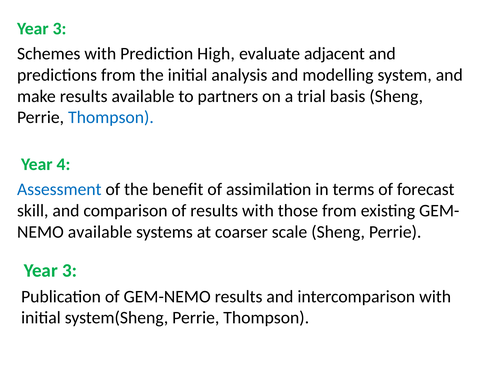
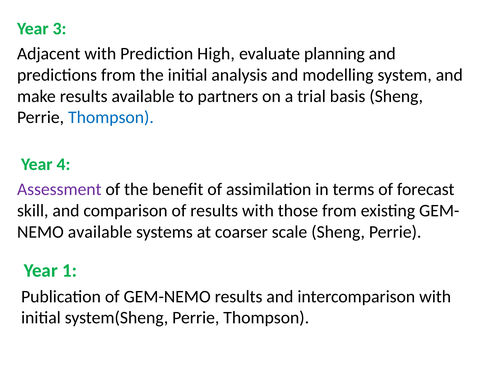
Schemes: Schemes -> Adjacent (49, 54)
adjacent: adjacent -> planning (334, 54)
Assessment colour: blue -> purple (59, 189)
3: 3 -> 1 (70, 270)
